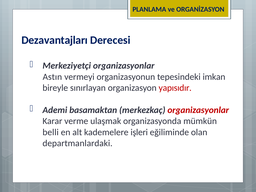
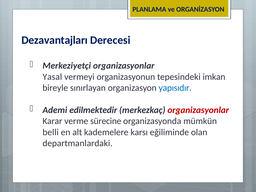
Astın: Astın -> Yasal (52, 77)
yapısıdır colour: red -> blue (175, 88)
basamaktan: basamaktan -> edilmektedir (93, 110)
ulaşmak: ulaşmak -> sürecine (106, 121)
işleri: işleri -> karsı (139, 132)
